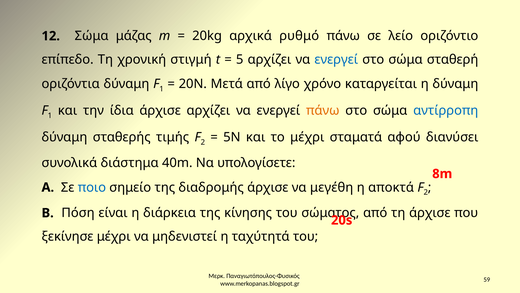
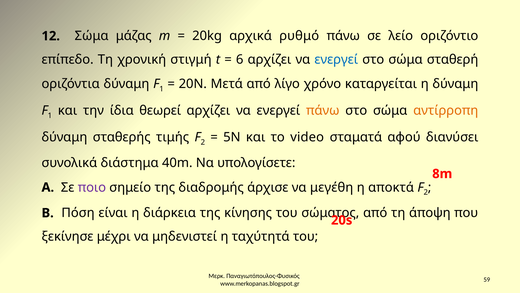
5: 5 -> 6 (240, 59)
ίδια άρχισε: άρχισε -> θεωρεί (160, 110)
αντίρροπη colour: blue -> orange (446, 110)
το μέχρι: μέχρι -> video (307, 137)
ποιο colour: blue -> purple (92, 187)
τη άρχισε: άρχισε -> άποψη (430, 213)
